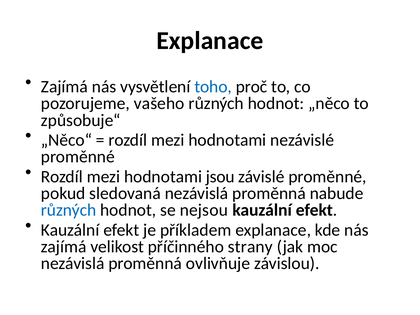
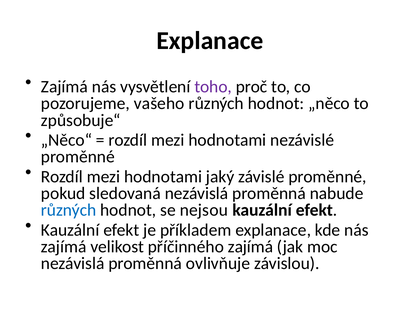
toho colour: blue -> purple (213, 87)
jsou: jsou -> jaký (220, 177)
příčinného strany: strany -> zajímá (250, 247)
